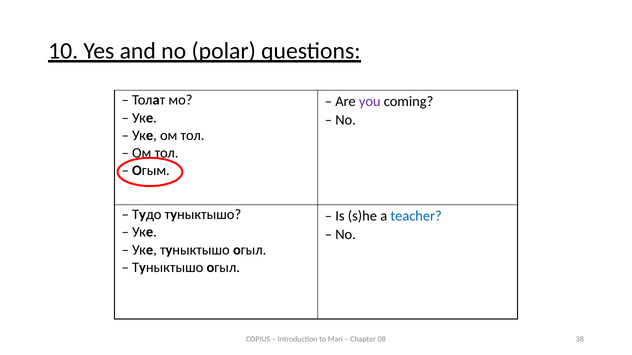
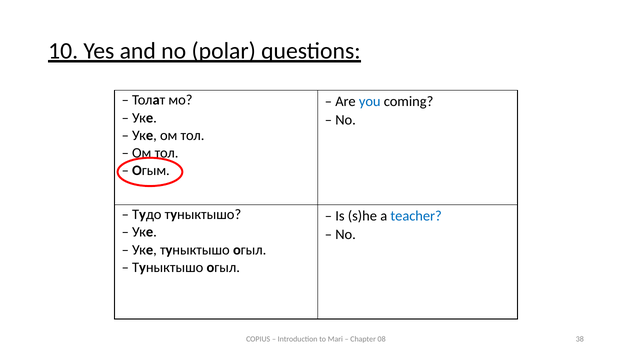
you colour: purple -> blue (370, 102)
